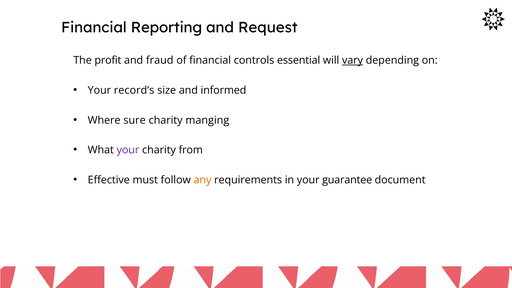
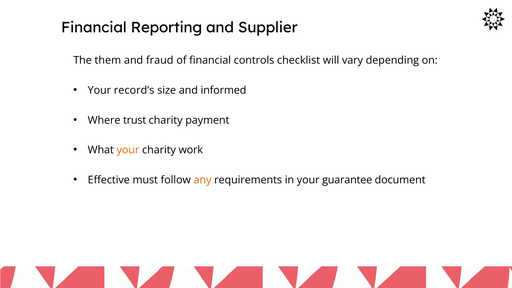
Request: Request -> Supplier (268, 28)
profit: profit -> them (108, 60)
essential: essential -> checklist (299, 60)
vary underline: present -> none (353, 60)
sure: sure -> trust (135, 120)
manging: manging -> payment (207, 120)
your colour: purple -> orange (128, 150)
from: from -> work (191, 150)
